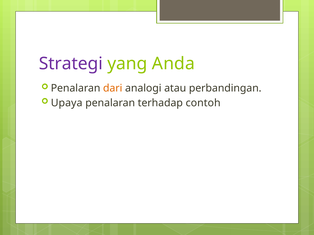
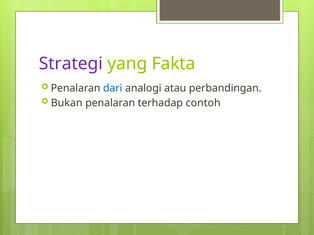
Anda: Anda -> Fakta (174, 64)
dari colour: orange -> blue (113, 88)
Upaya: Upaya -> Bukan (67, 103)
